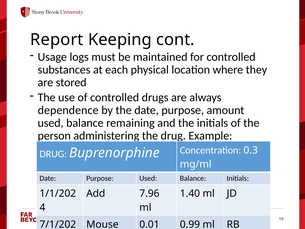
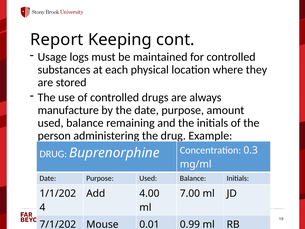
dependence: dependence -> manufacture (68, 110)
7.96: 7.96 -> 4.00 (149, 193)
1.40: 1.40 -> 7.00 (190, 193)
